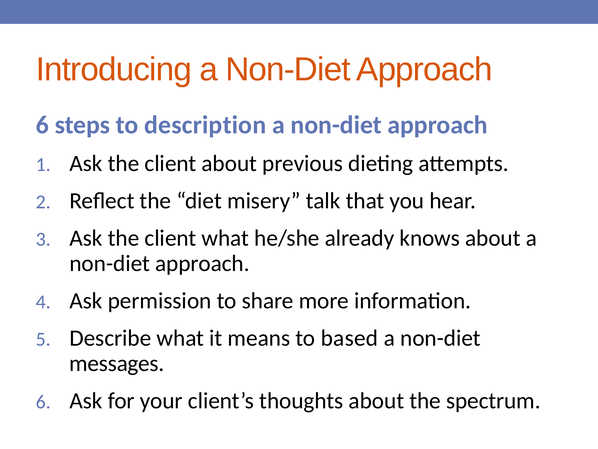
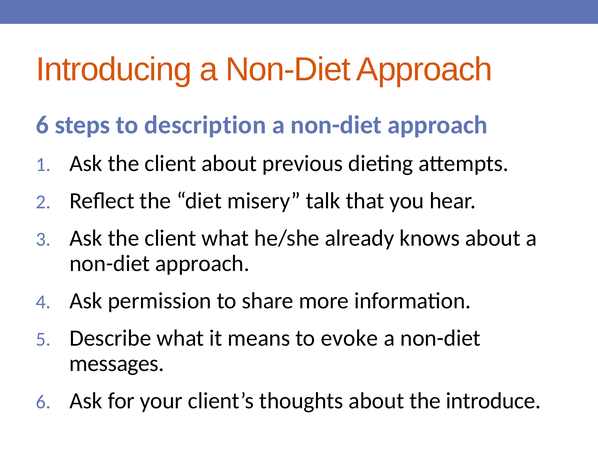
based: based -> evoke (349, 338)
spectrum: spectrum -> introduce (493, 400)
